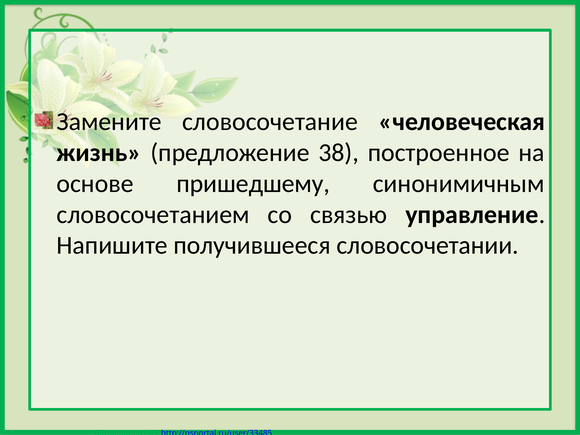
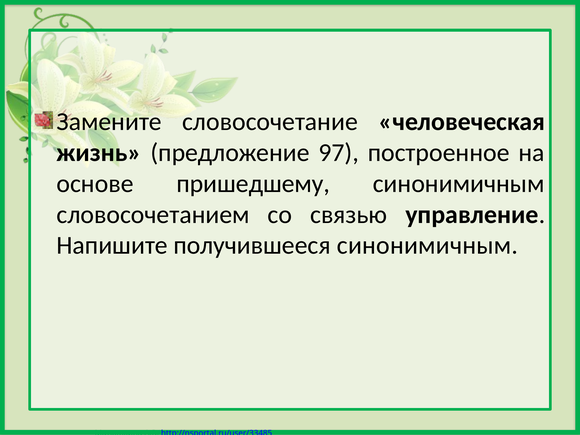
38: 38 -> 97 (339, 153)
получившееся словосочетании: словосочетании -> синонимичным (427, 245)
